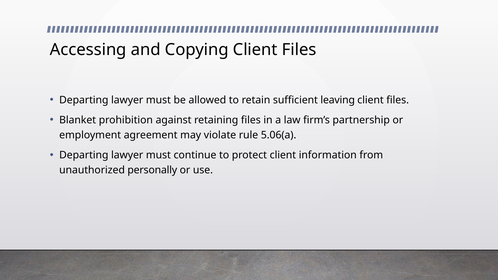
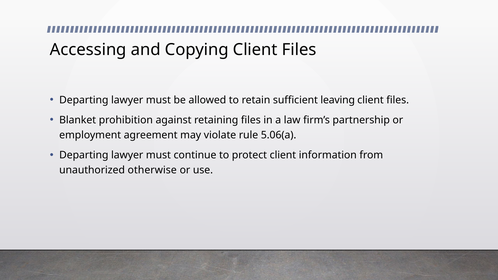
personally: personally -> otherwise (152, 170)
